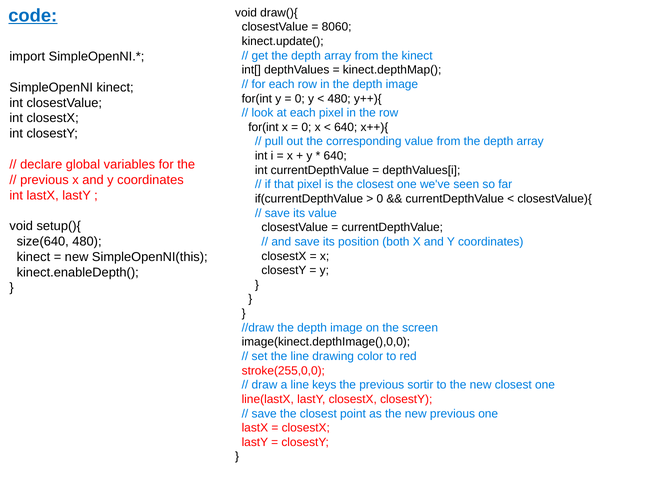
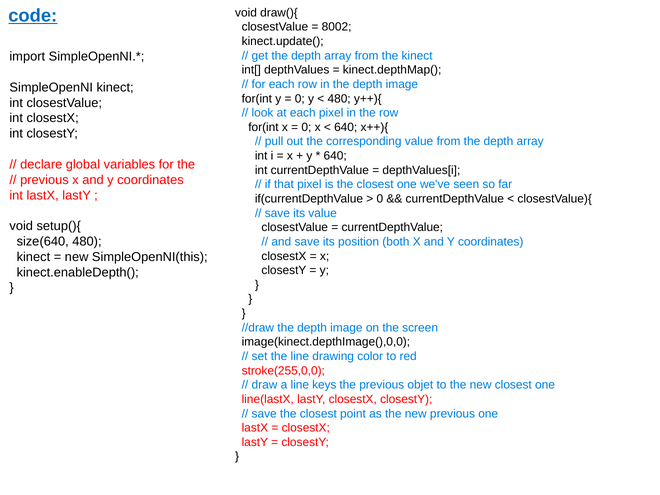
8060: 8060 -> 8002 (337, 27)
sortir: sortir -> objet (420, 385)
